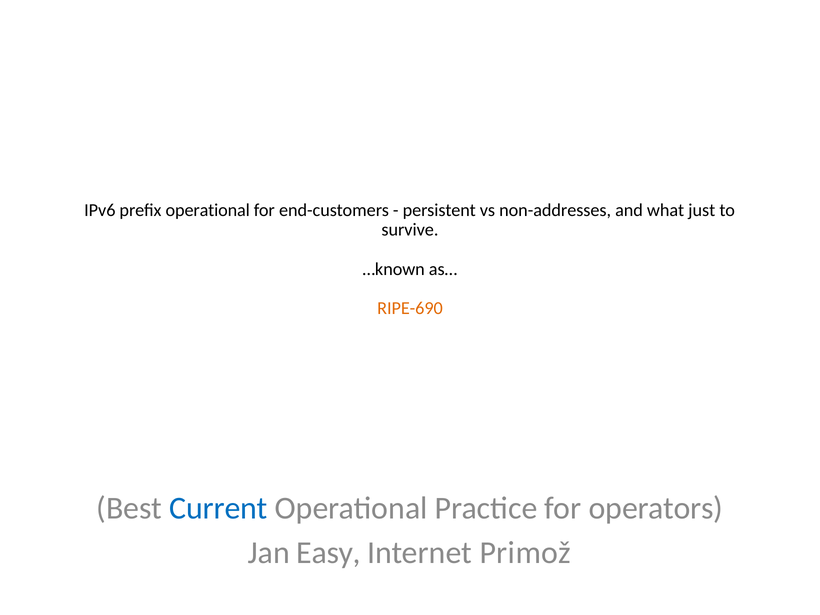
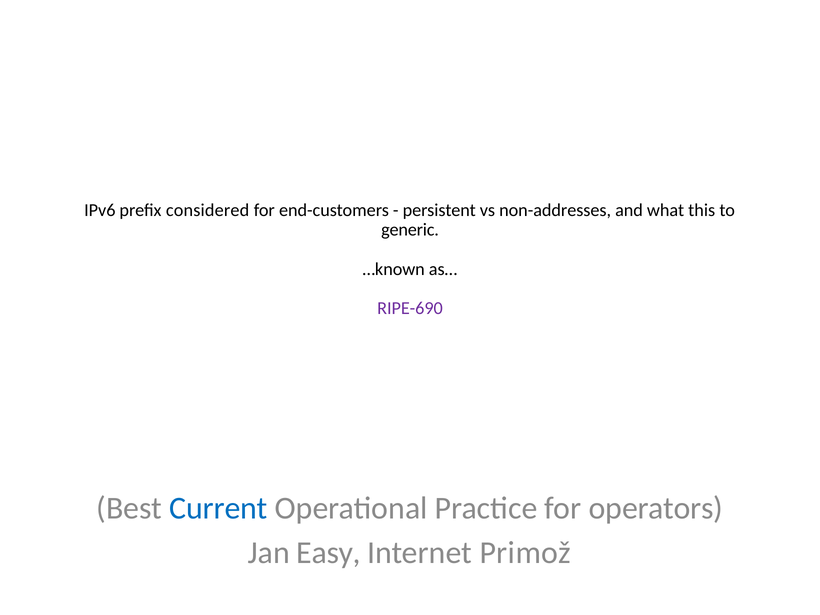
prefix operational: operational -> considered (208, 210)
just: just -> this (702, 210)
survive: survive -> generic (410, 230)
RIPE-690 colour: orange -> purple (410, 308)
